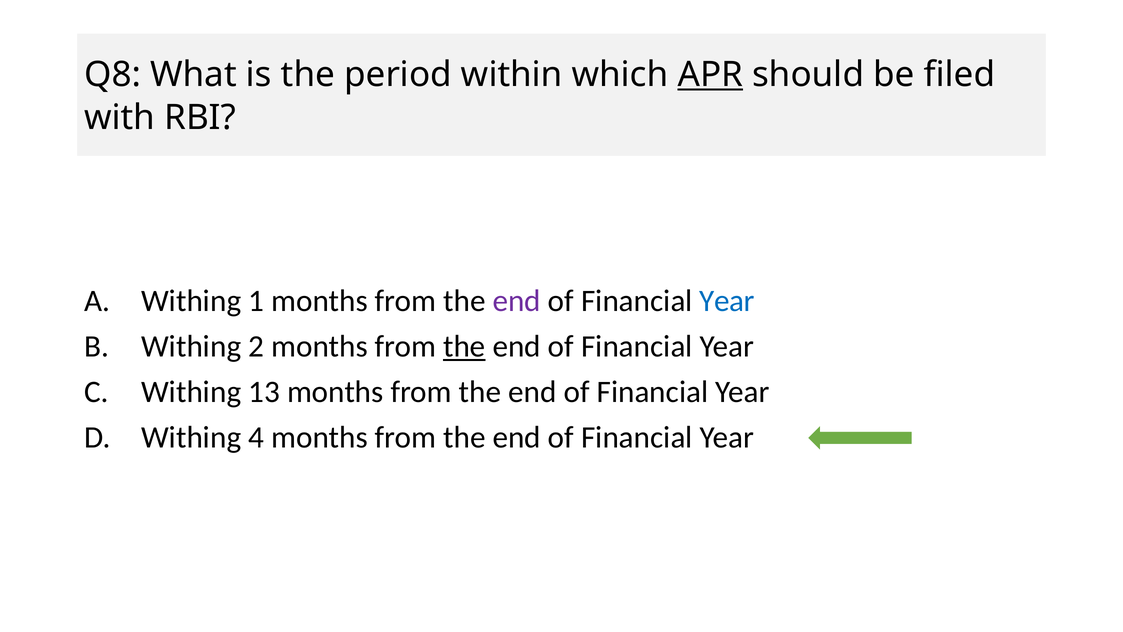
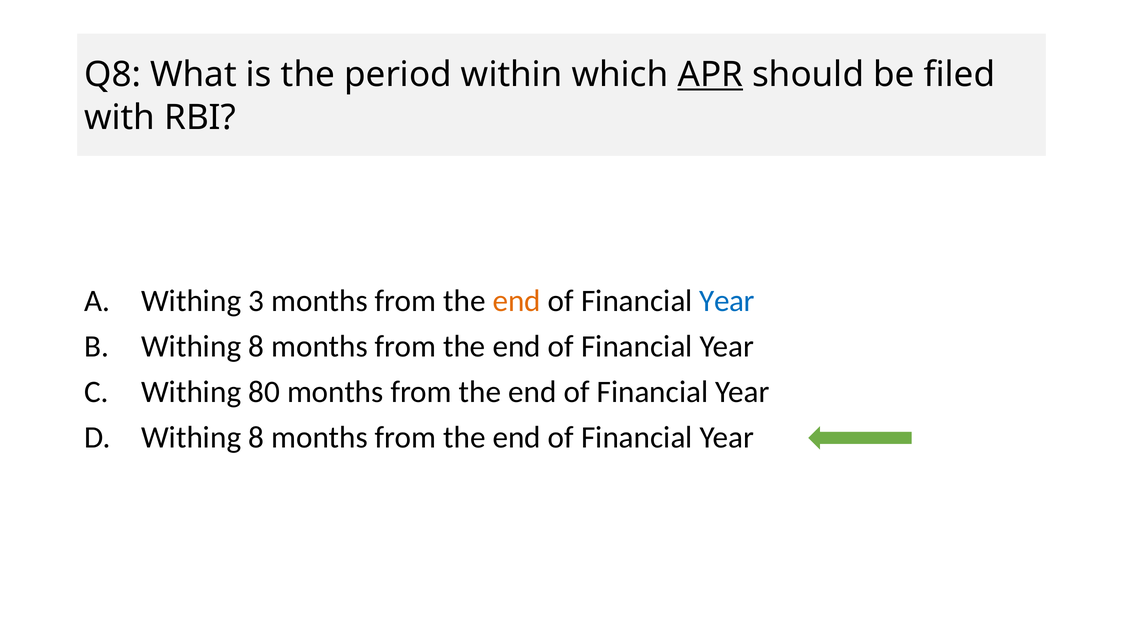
1: 1 -> 3 (256, 301)
end colour: purple -> orange (517, 301)
2: 2 -> 8 (256, 346)
the underline: present -> none (464, 346)
13: 13 -> 80 (264, 392)
4: 4 -> 8 (256, 437)
